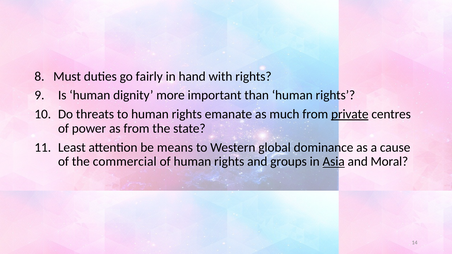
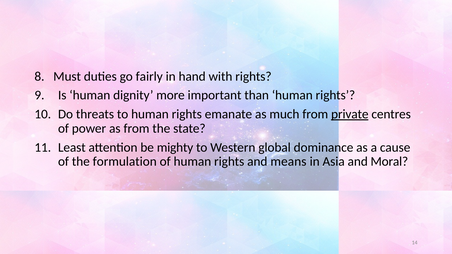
means: means -> mighty (175, 148)
commercial: commercial -> formulation (125, 162)
groups: groups -> means (288, 162)
Asia underline: present -> none (334, 162)
